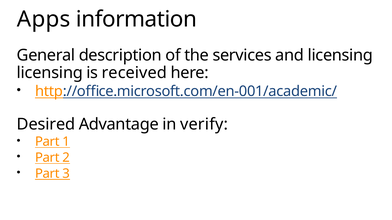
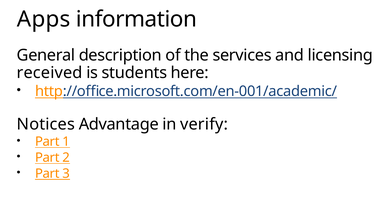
licensing: licensing -> received (50, 73)
received: received -> students (134, 73)
Desired: Desired -> Notices (46, 124)
